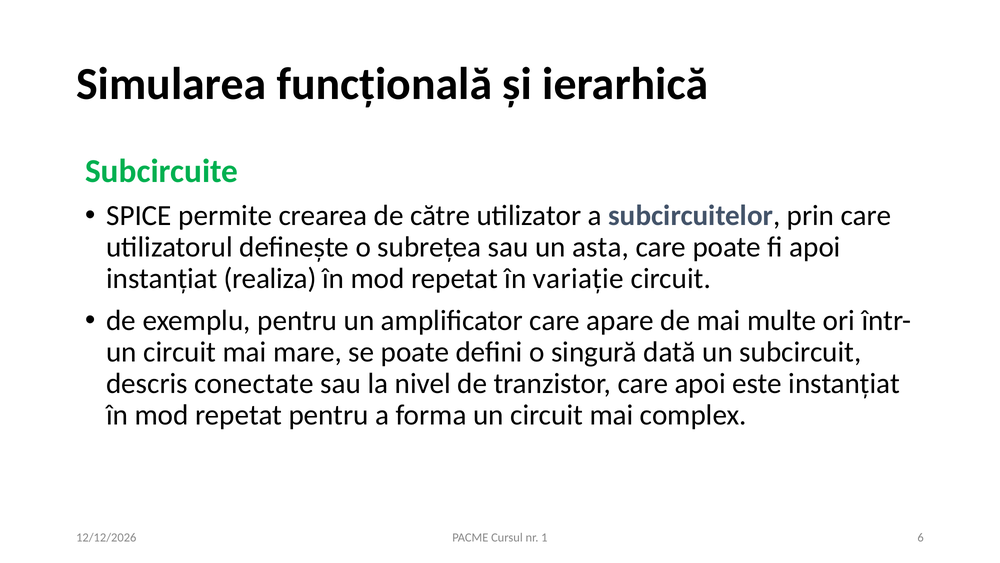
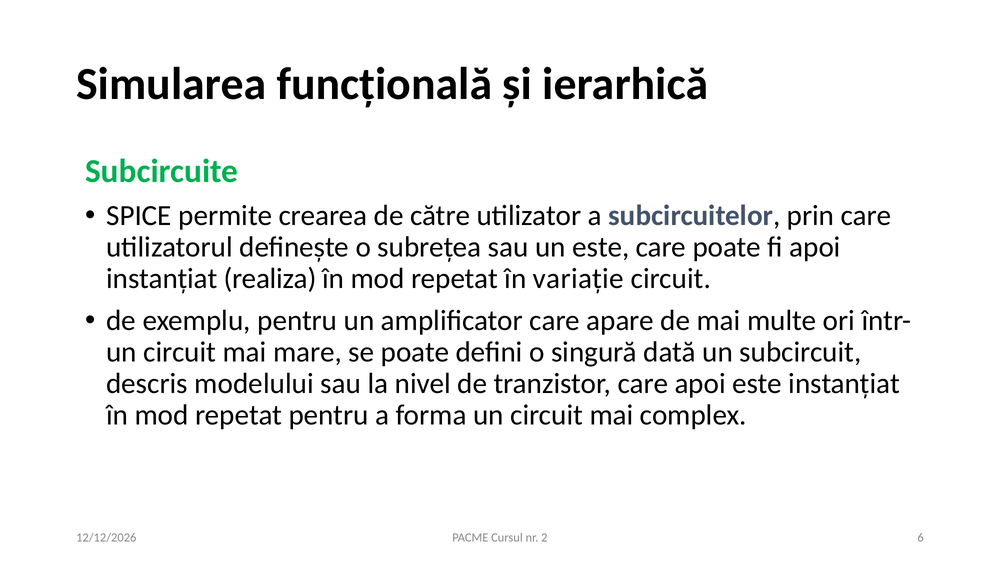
un asta: asta -> este (601, 247)
conectate: conectate -> modelului (254, 383)
1: 1 -> 2 (544, 537)
